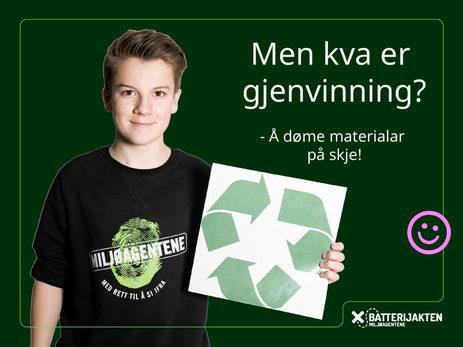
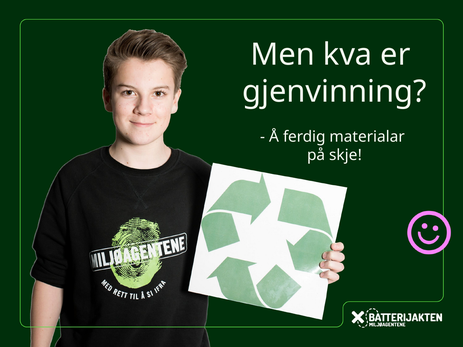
døme: døme -> ferdig (304, 137)
